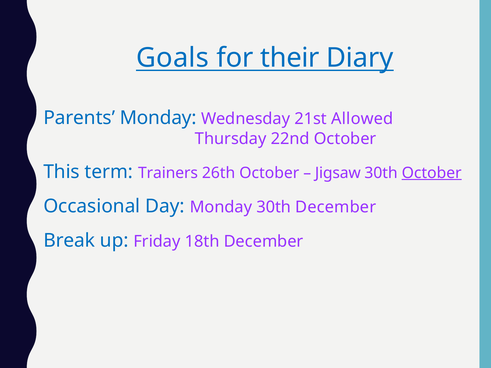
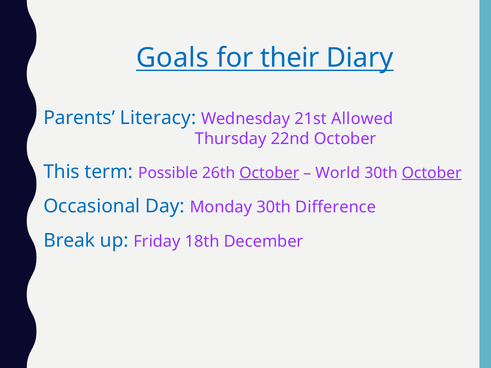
Parents Monday: Monday -> Literacy (158, 118)
Trainers: Trainers -> Possible (168, 173)
October underline: none -> present (269, 173)
Jigsaw: Jigsaw -> World (338, 173)
30th December: December -> Difference (336, 207)
